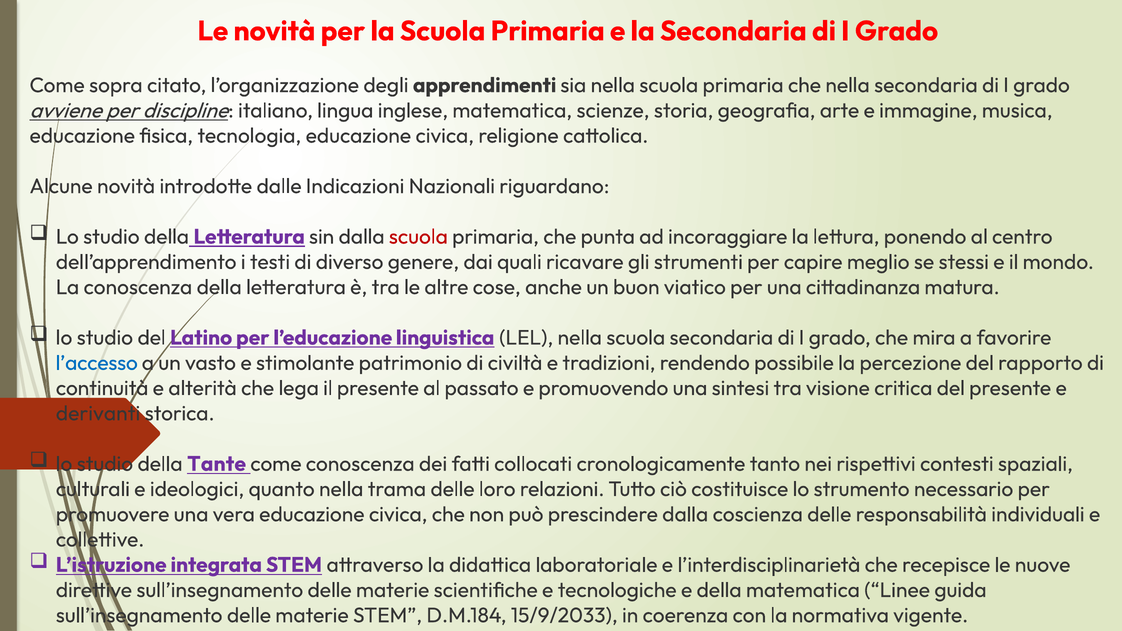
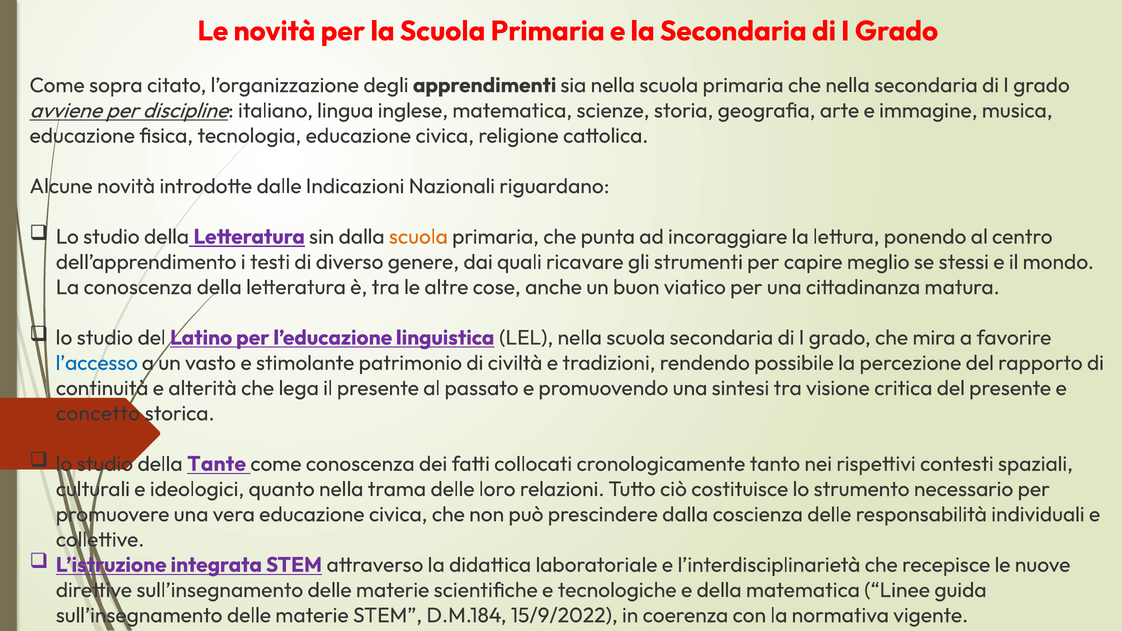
scuola colour: red -> orange (418, 237)
derivanti: derivanti -> concetto (98, 413)
15/9/2033: 15/9/2033 -> 15/9/2022 (564, 615)
